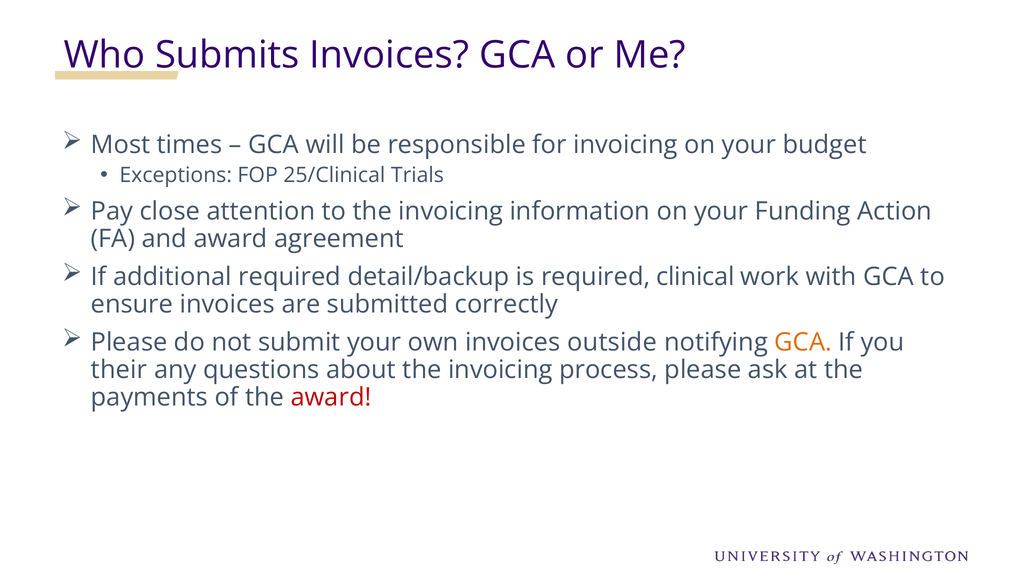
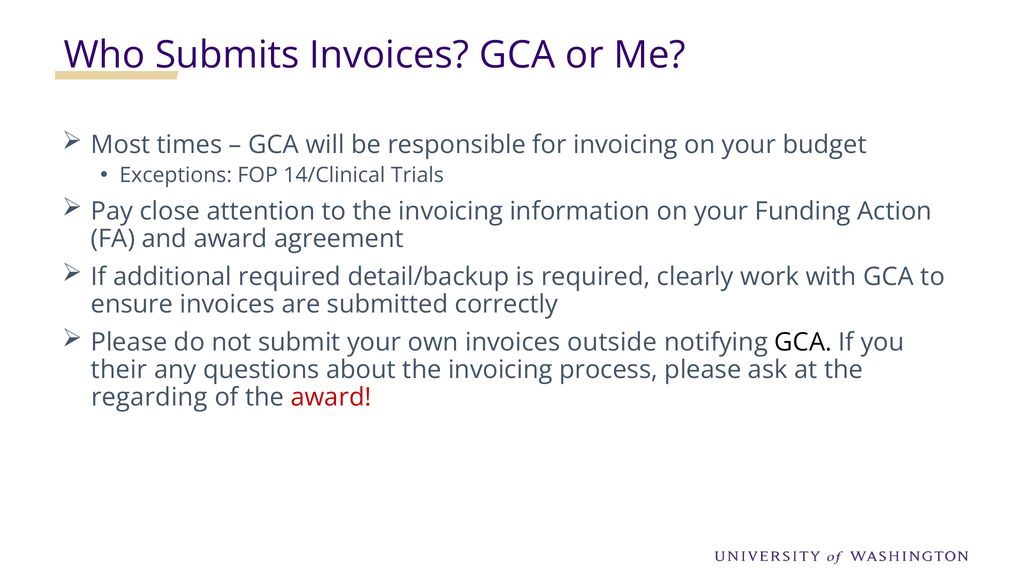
25/Clinical: 25/Clinical -> 14/Clinical (334, 175)
clinical: clinical -> clearly (695, 277)
GCA colour: orange -> black (803, 342)
payments: payments -> regarding (149, 397)
